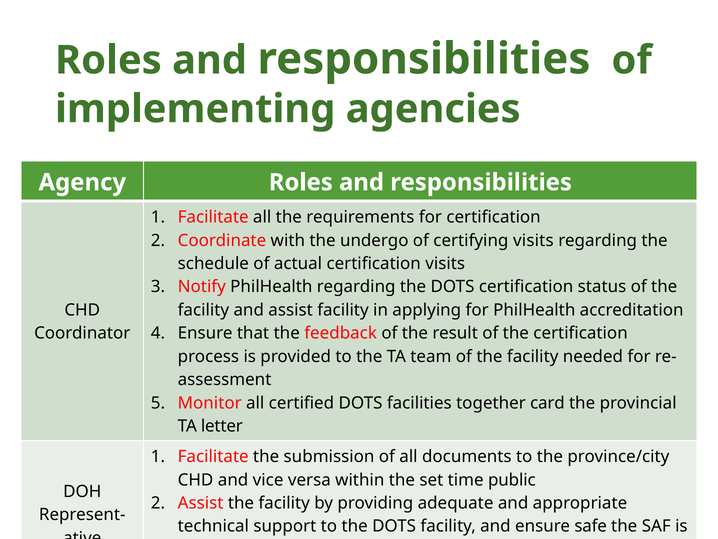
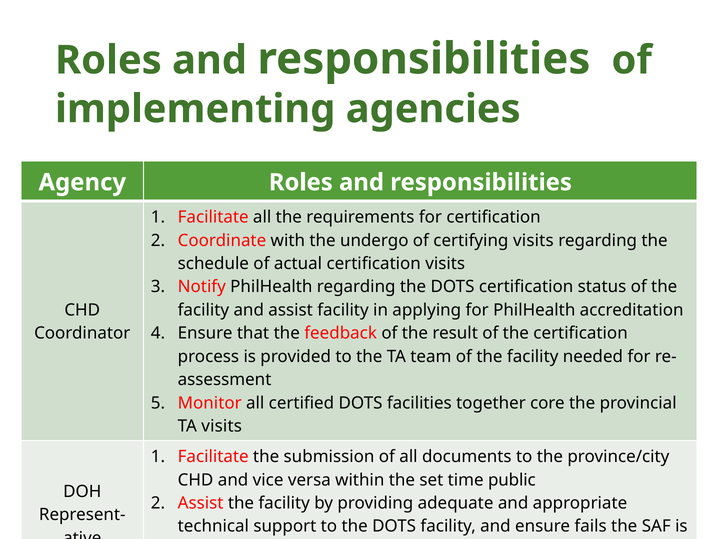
card: card -> core (547, 403)
TA letter: letter -> visits (222, 426)
safe: safe -> fails (591, 526)
